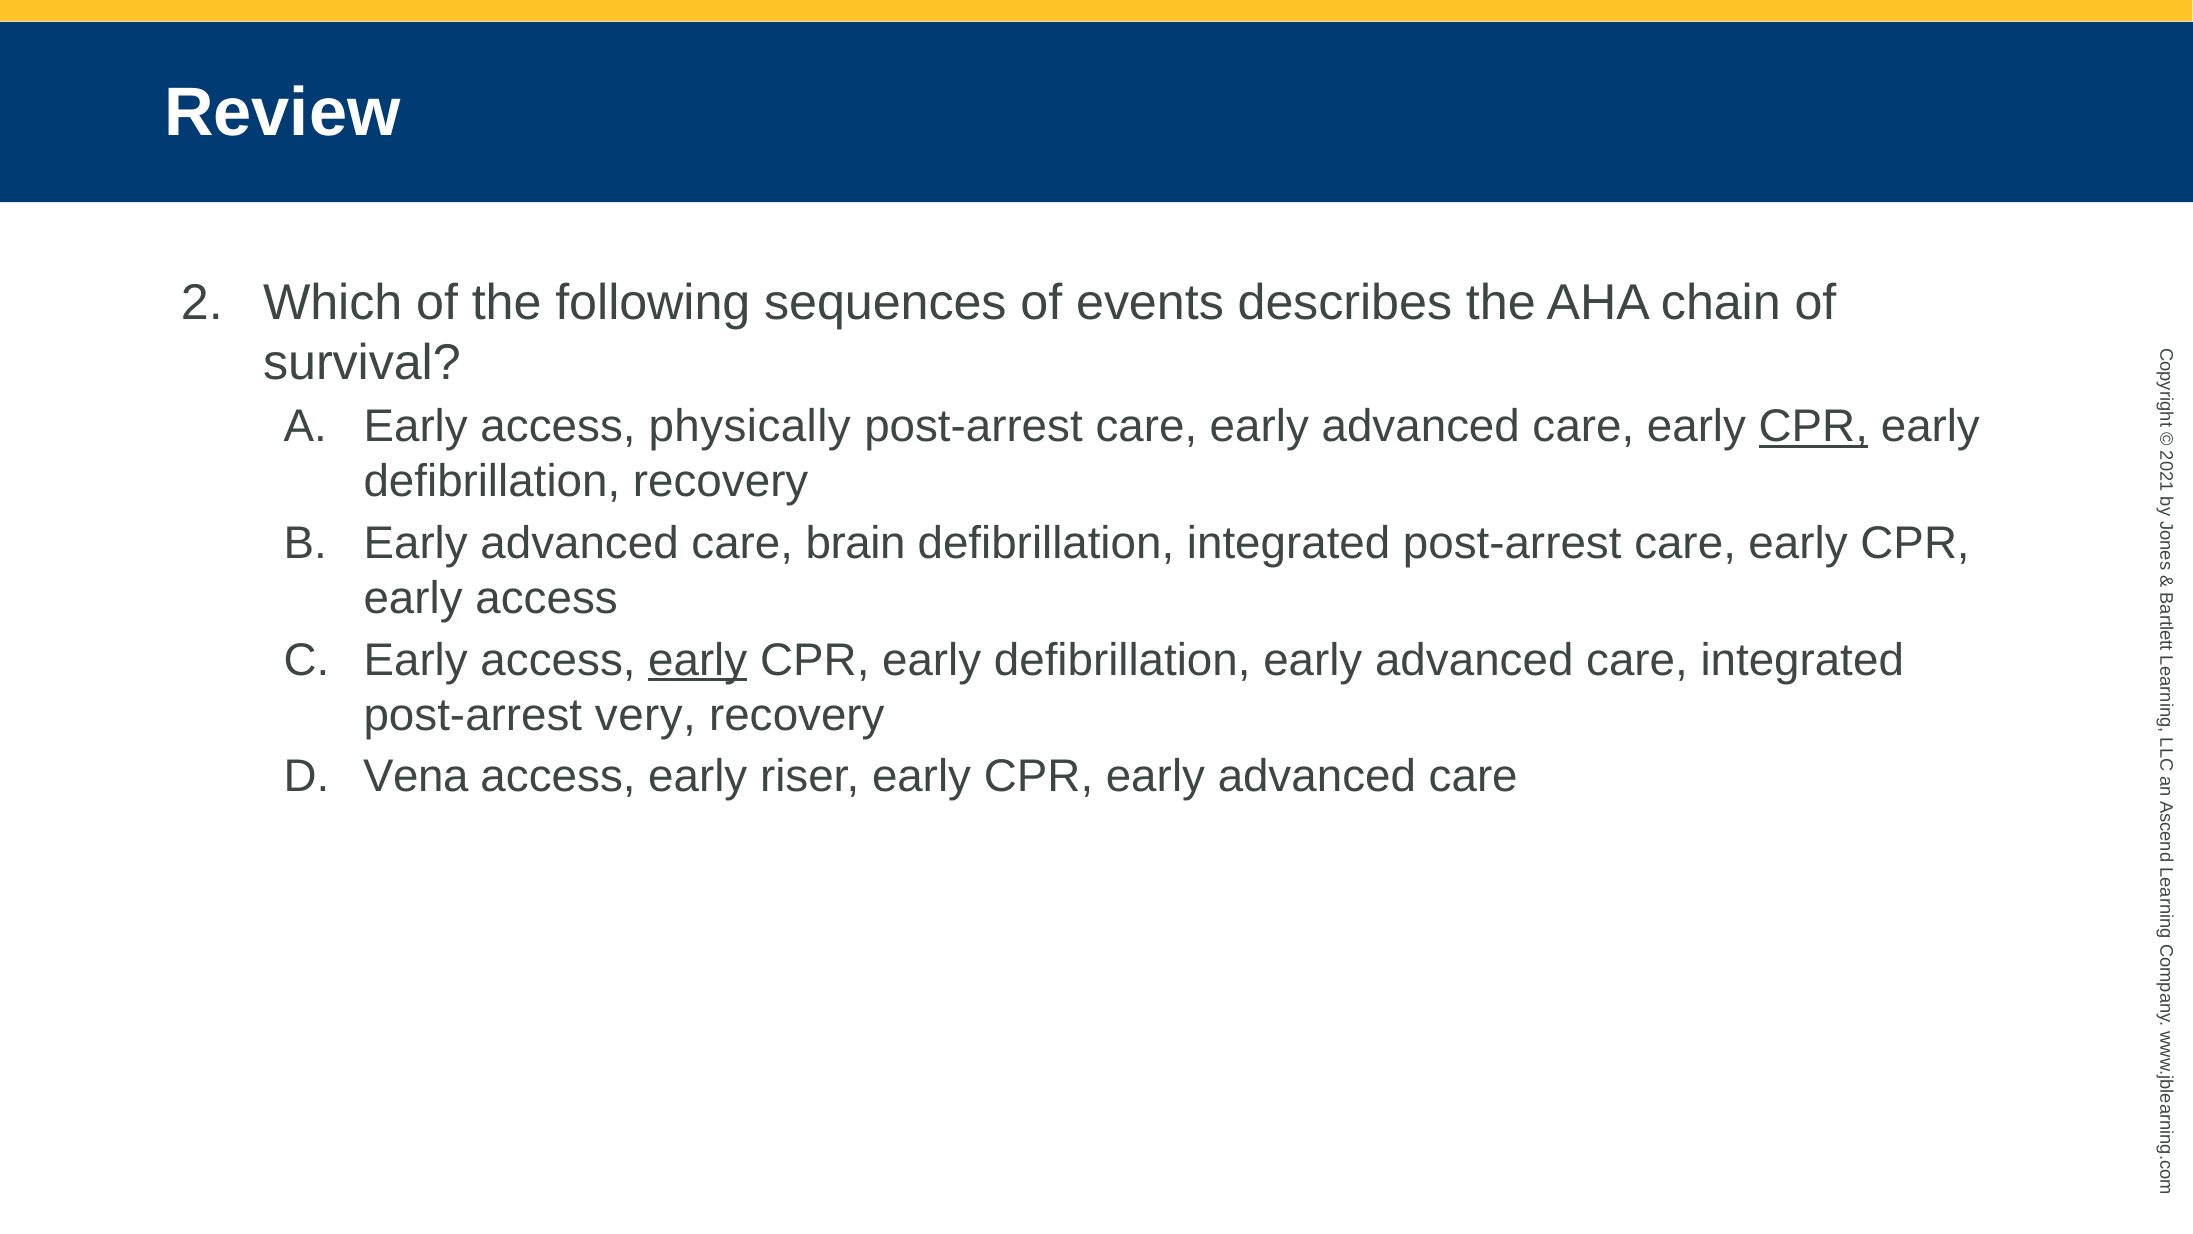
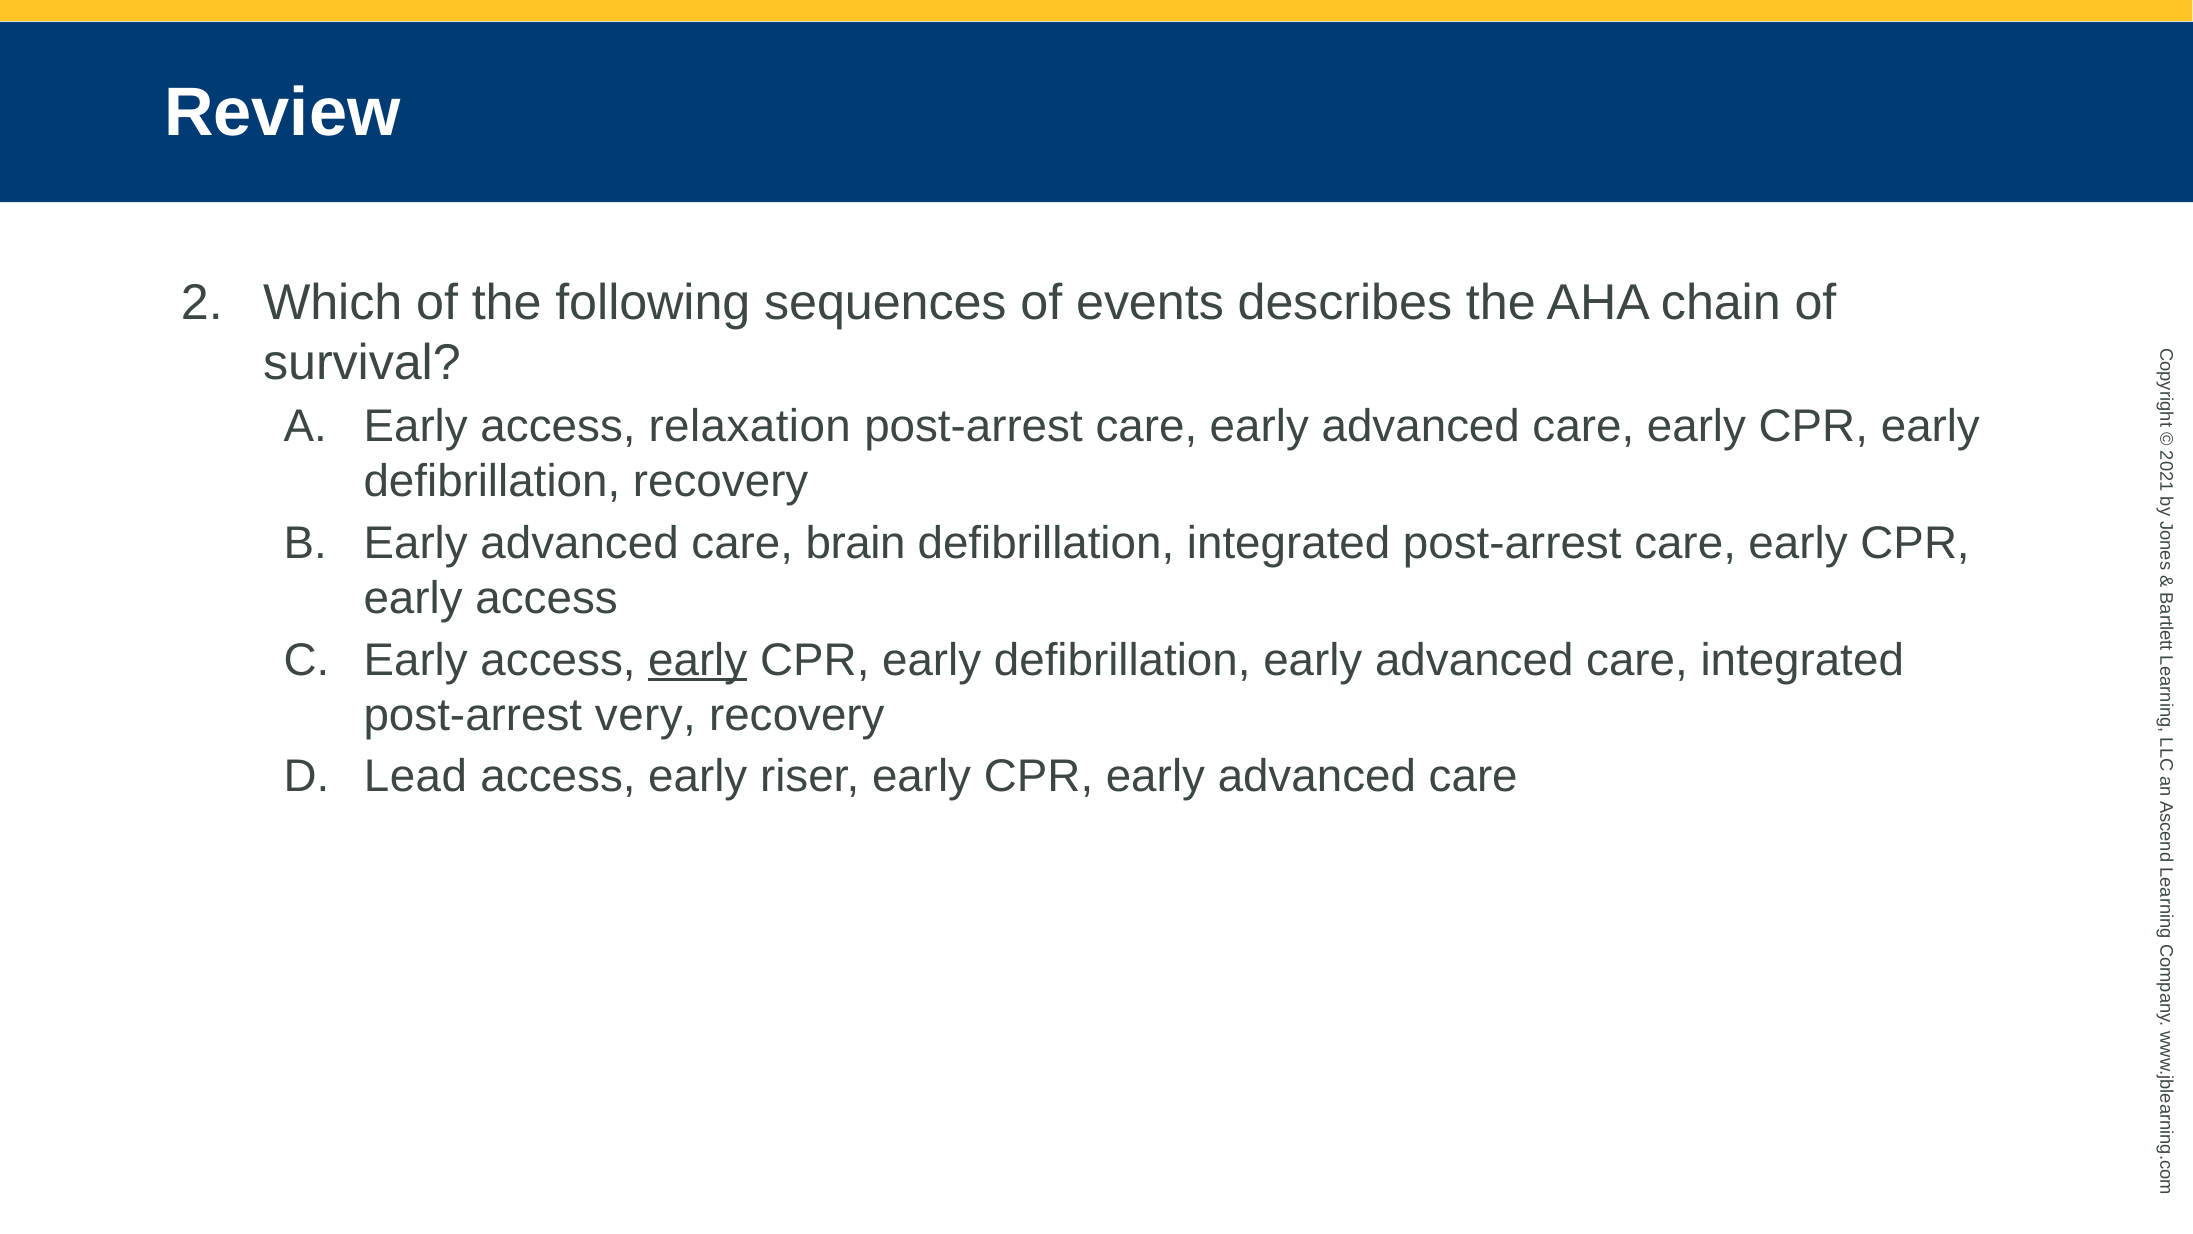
physically: physically -> relaxation (750, 427)
CPR underline: present -> none (1813, 427)
Vena: Vena -> Lead (415, 776)
